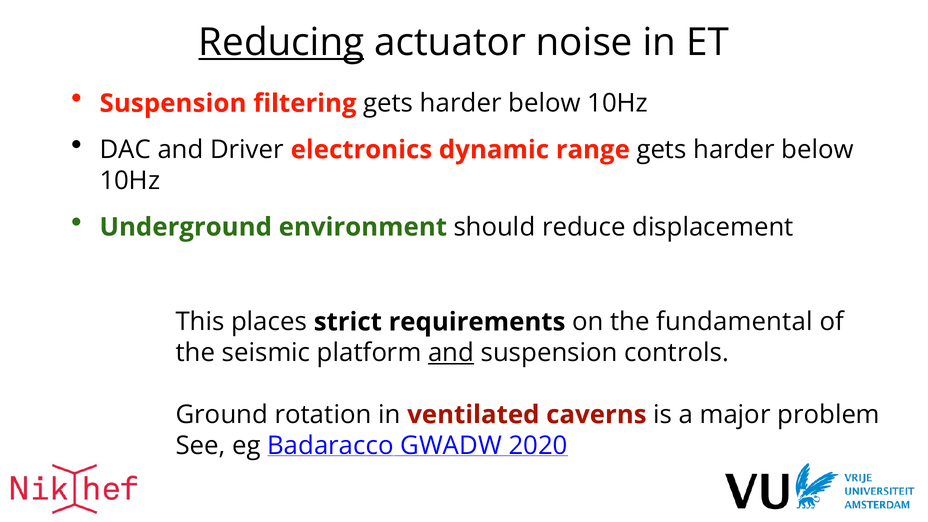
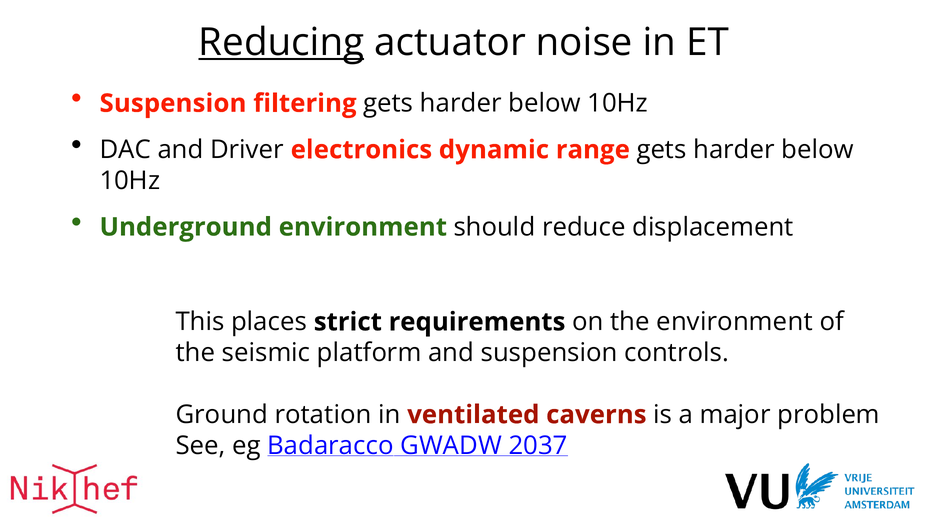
the fundamental: fundamental -> environment (735, 322)
and underline: present -> none (451, 353)
2020: 2020 -> 2037 (538, 446)
